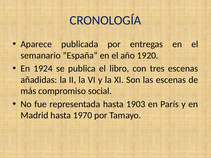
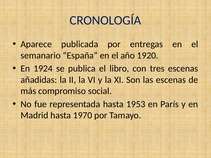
1903: 1903 -> 1953 (136, 104)
